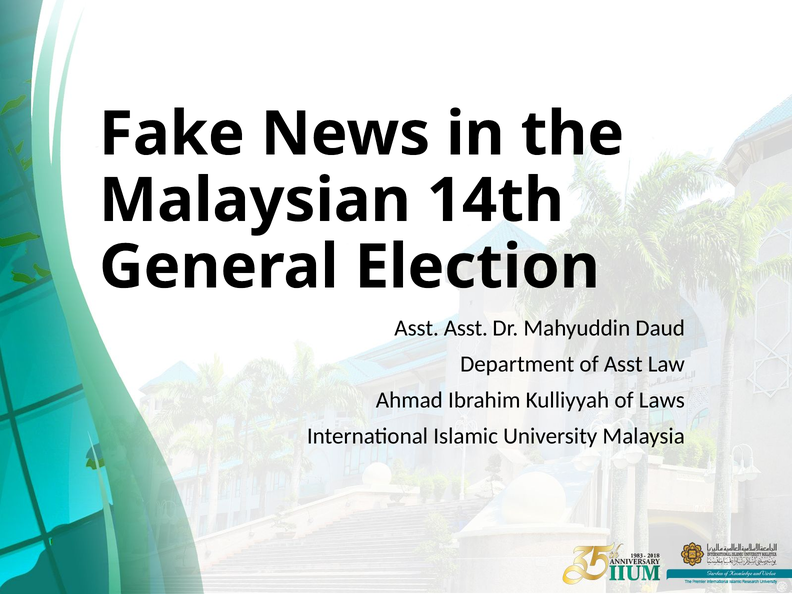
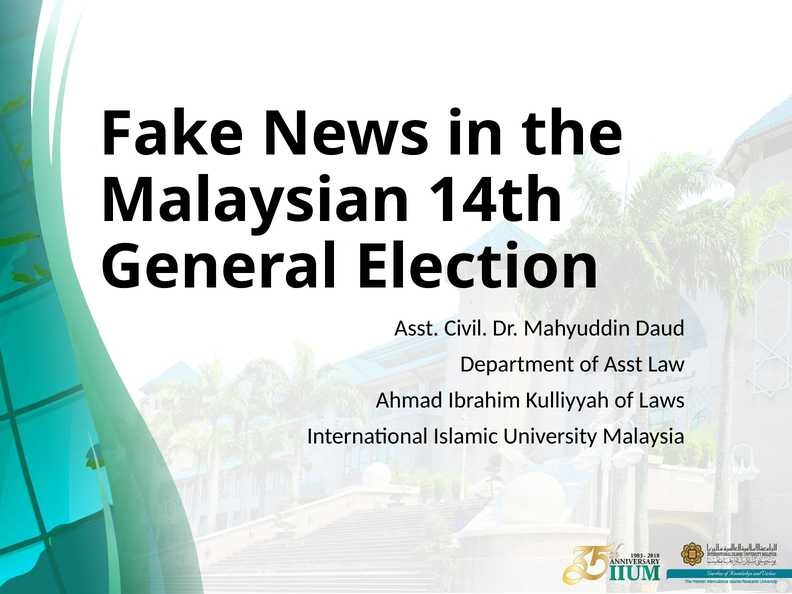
Asst Asst: Asst -> Civil (466, 328)
